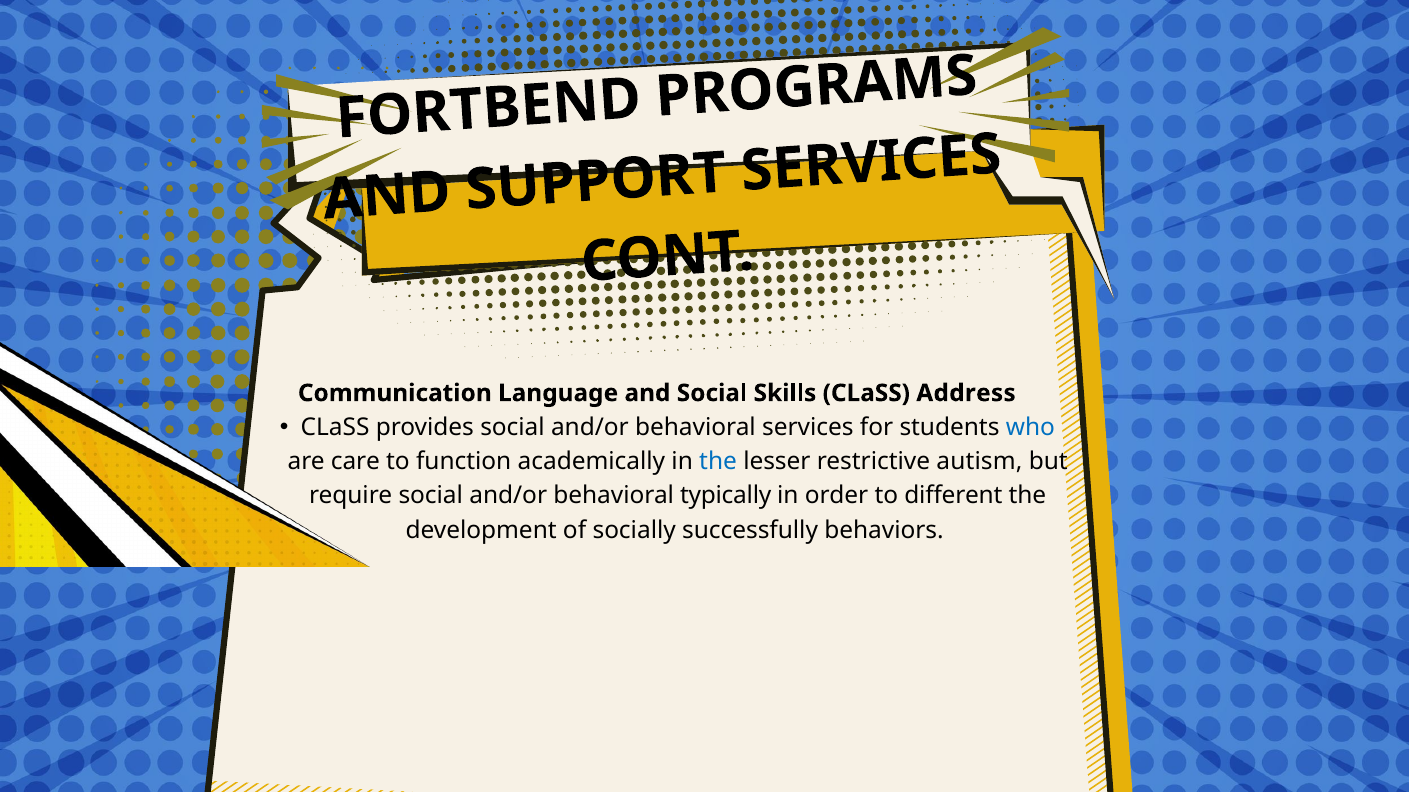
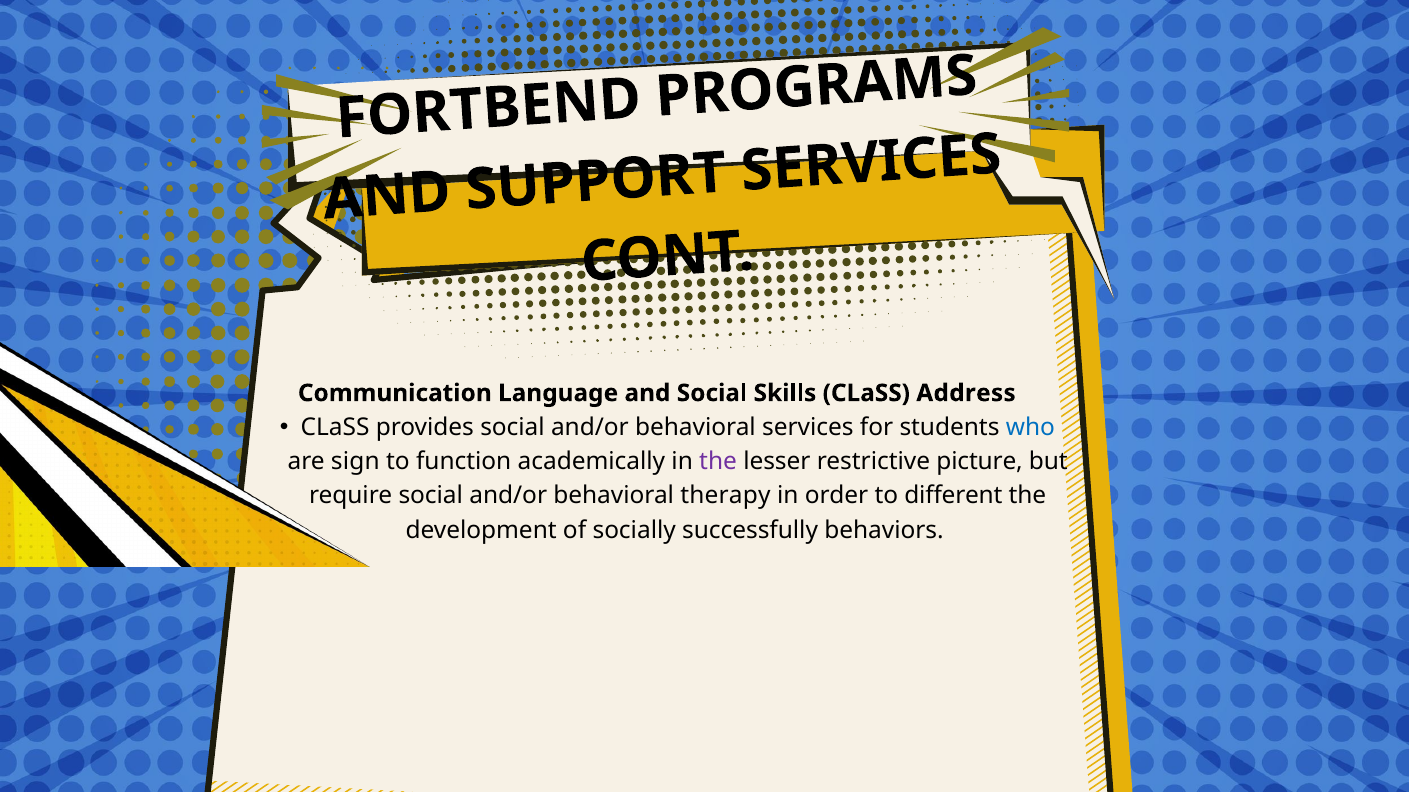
care: care -> sign (355, 462)
the colour: blue -> purple (718, 462)
autism: autism -> picture (980, 462)
typically: typically -> therapy (725, 496)
